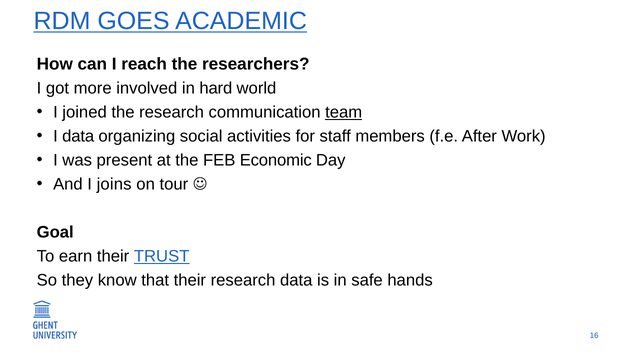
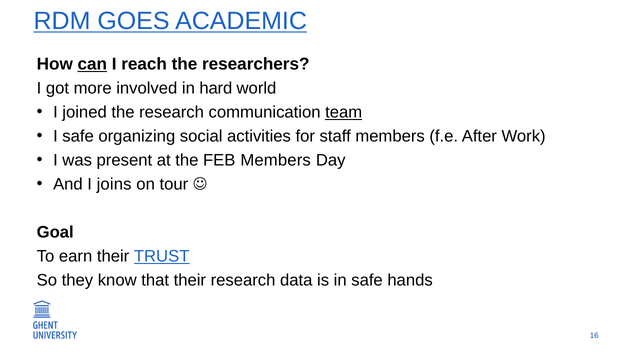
can underline: none -> present (92, 64)
I data: data -> safe (78, 137)
FEB Economic: Economic -> Members (276, 161)
